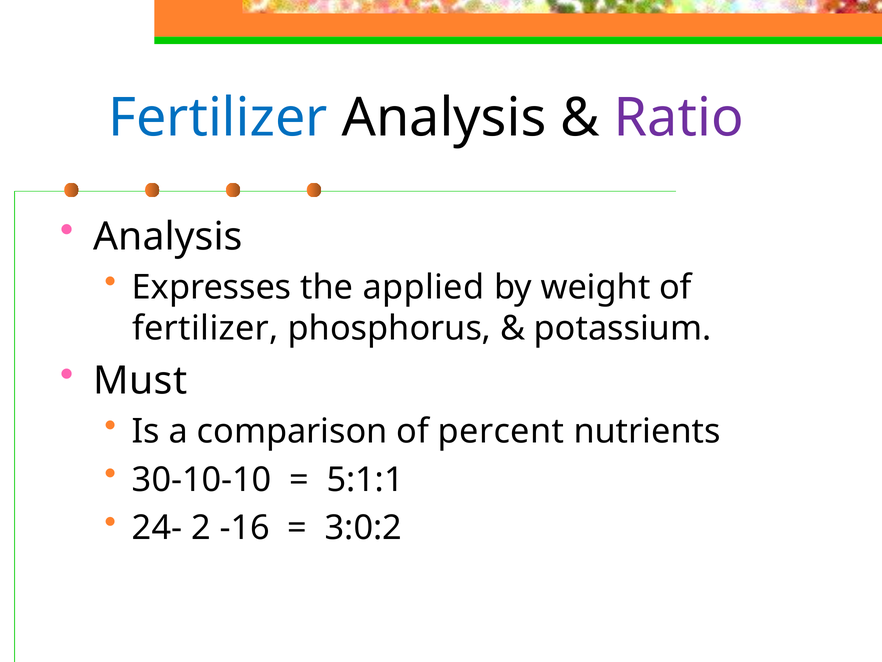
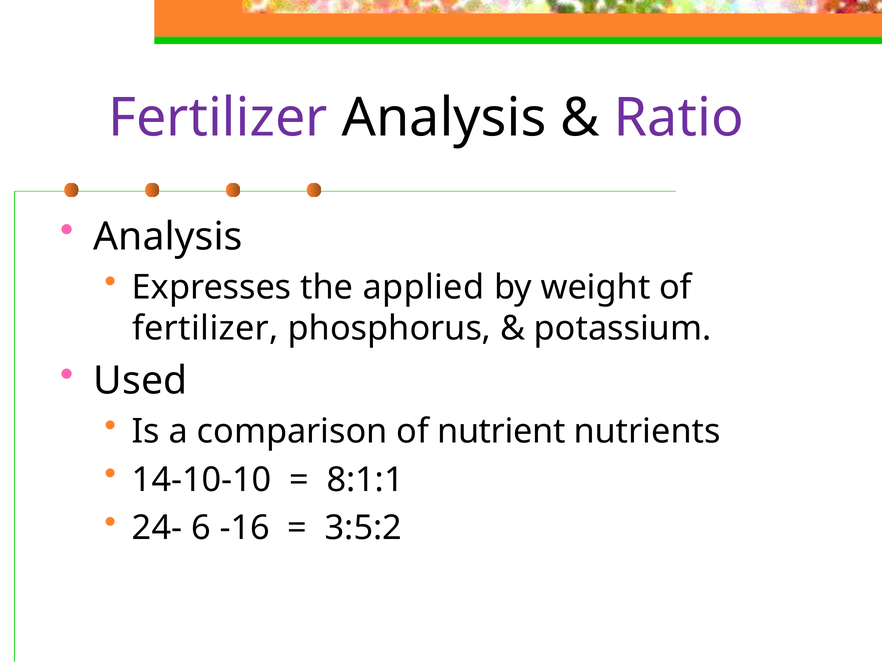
Fertilizer colour: blue -> purple (218, 118)
Must: Must -> Used (140, 381)
percent: percent -> nutrient (501, 431)
30-10-10: 30-10-10 -> 14-10-10 (202, 479)
5:1:1: 5:1:1 -> 8:1:1 (365, 479)
2: 2 -> 6 (201, 527)
3:0:2: 3:0:2 -> 3:5:2 (363, 527)
